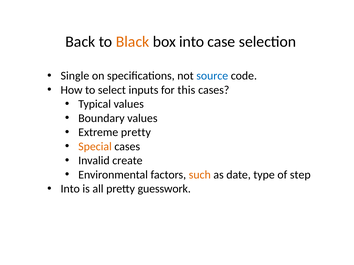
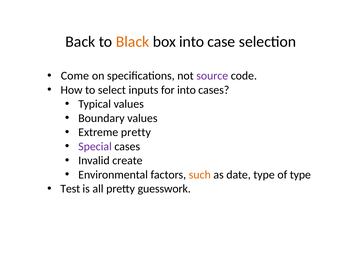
Single: Single -> Come (75, 76)
source colour: blue -> purple (212, 76)
for this: this -> into (187, 90)
Special colour: orange -> purple (95, 147)
of step: step -> type (300, 175)
Into: Into -> Test (70, 189)
